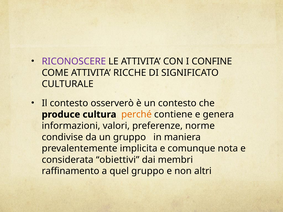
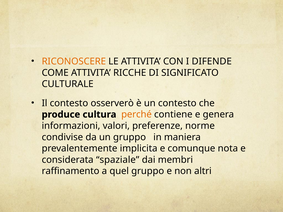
RICONOSCERE colour: purple -> orange (74, 61)
CONFINE: CONFINE -> DIFENDE (212, 61)
obiettivi: obiettivi -> spaziale (118, 160)
